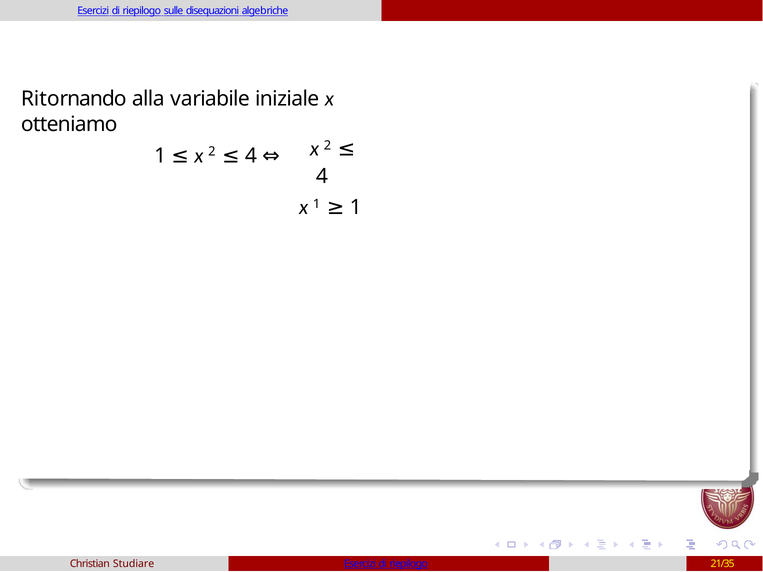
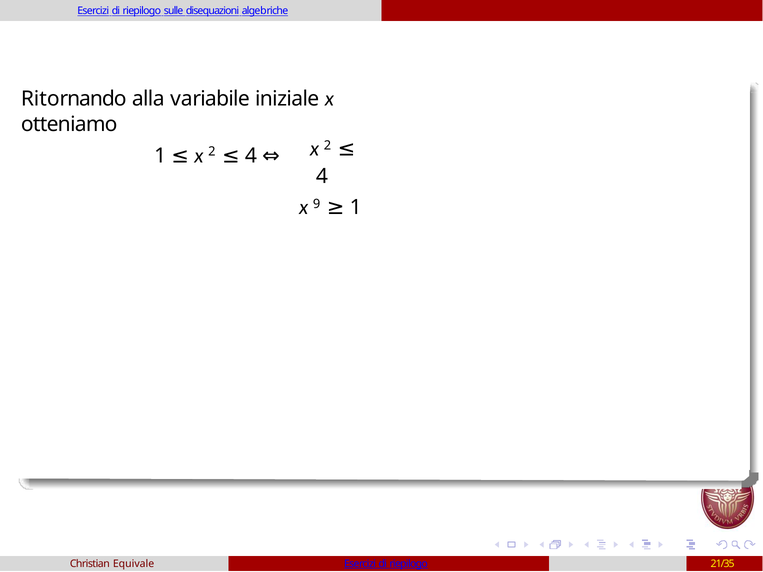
x 1: 1 -> 9 (317, 204)
Studiare: Studiare -> Equivale (134, 564)
